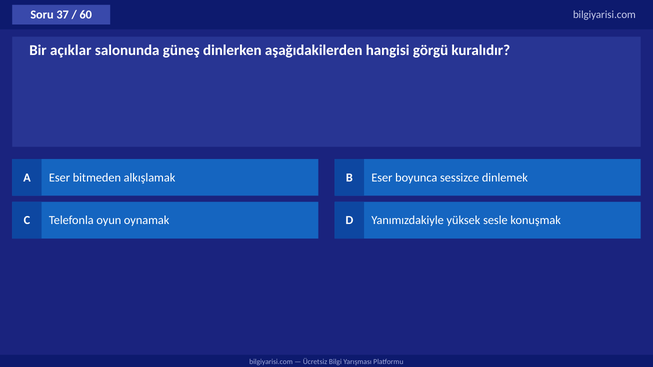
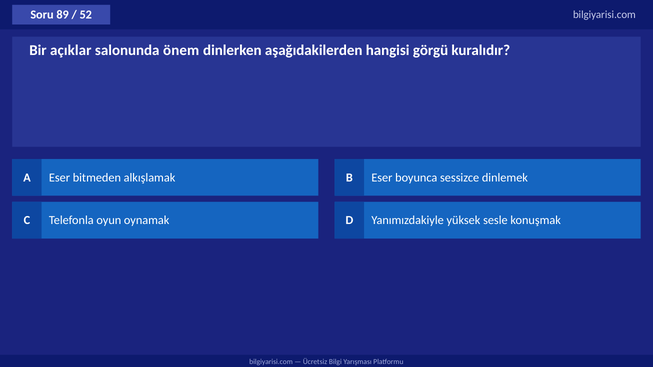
37: 37 -> 89 (63, 15)
60: 60 -> 52 (86, 15)
güneş: güneş -> önem (181, 50)
